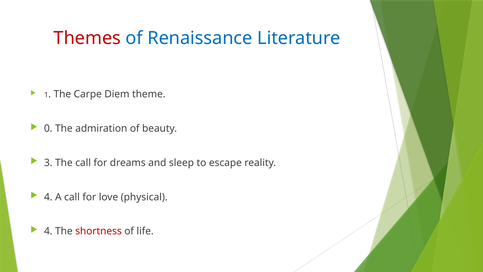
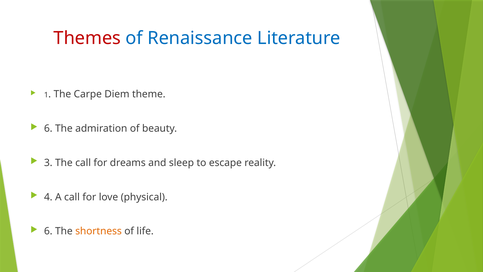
0: 0 -> 6 (48, 128)
4: 4 -> 6 (48, 231)
shortness colour: red -> orange (99, 231)
